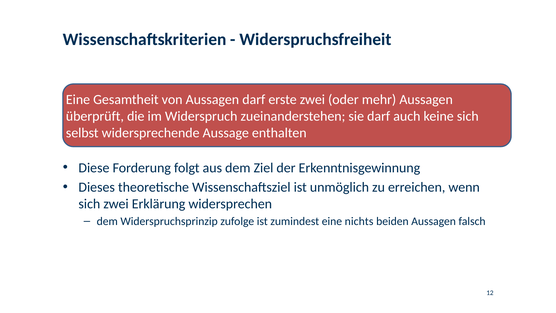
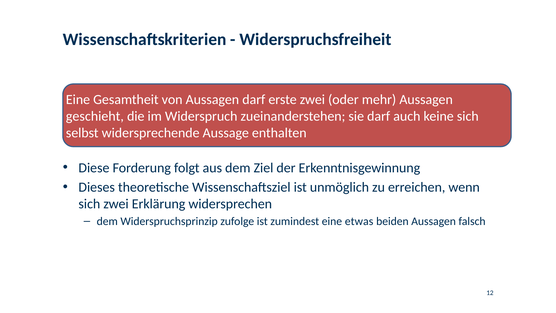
überprüft: überprüft -> geschieht (95, 116)
nichts: nichts -> etwas (359, 221)
